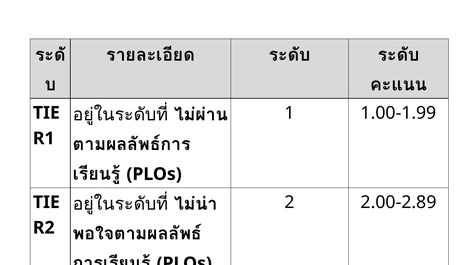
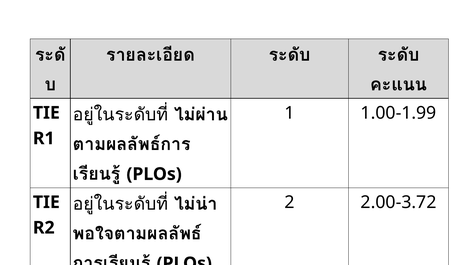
2.00-2.89: 2.00-2.89 -> 2.00-3.72 (399, 203)
